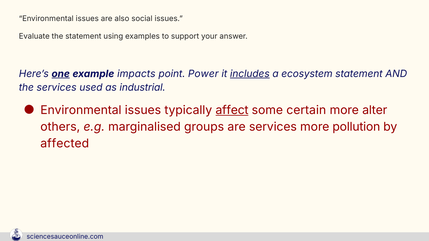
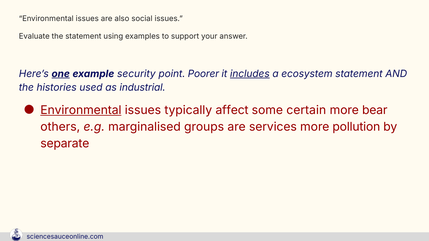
impacts: impacts -> security (136, 74)
Power: Power -> Poorer (203, 74)
the services: services -> histories (57, 88)
Environmental underline: none -> present (81, 110)
affect underline: present -> none (232, 110)
alter: alter -> bear (375, 110)
affected: affected -> separate (65, 144)
